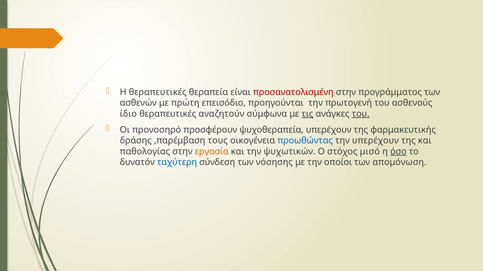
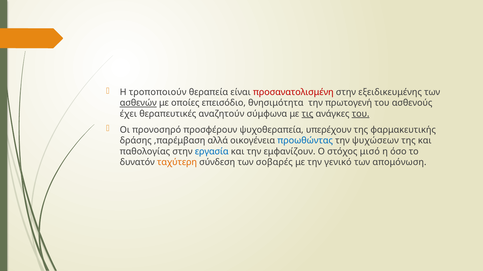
Η θεραπευτικές: θεραπευτικές -> τροποποιούν (158, 92)
προγράμματος: προγράμματος -> εξειδικευμένης (390, 92)
ασθενών underline: none -> present (138, 103)
πρώτη: πρώτη -> οποίες (185, 103)
προηγούνται: προηγούνται -> θνησιμότητα (276, 103)
ίδιο: ίδιο -> έχει (128, 114)
τους: τους -> αλλά (218, 141)
την υπερέχουν: υπερέχουν -> ψυχώσεων (375, 141)
εργασία colour: orange -> blue (212, 152)
ψυχωτικών: ψυχωτικών -> εμφανίζουν (290, 152)
όσο underline: present -> none (398, 152)
ταχύτερη colour: blue -> orange (177, 163)
νόσησης: νόσησης -> σοβαρές (274, 163)
οποίοι: οποίοι -> γενικό (338, 163)
